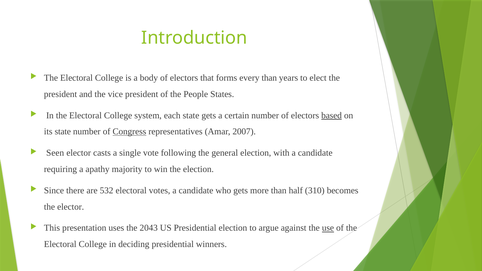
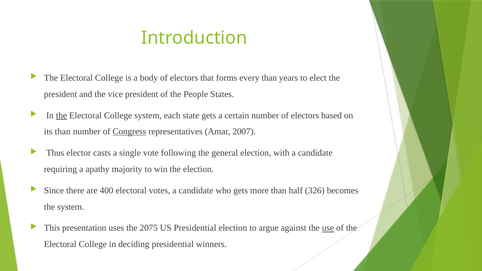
the underline: none -> present (61, 115)
based underline: present -> none (332, 115)
its state: state -> than (63, 132)
Seen: Seen -> Thus (55, 153)
532: 532 -> 400 (107, 191)
310: 310 -> 326 (315, 191)
the elector: elector -> system (71, 207)
2043: 2043 -> 2075 (149, 228)
